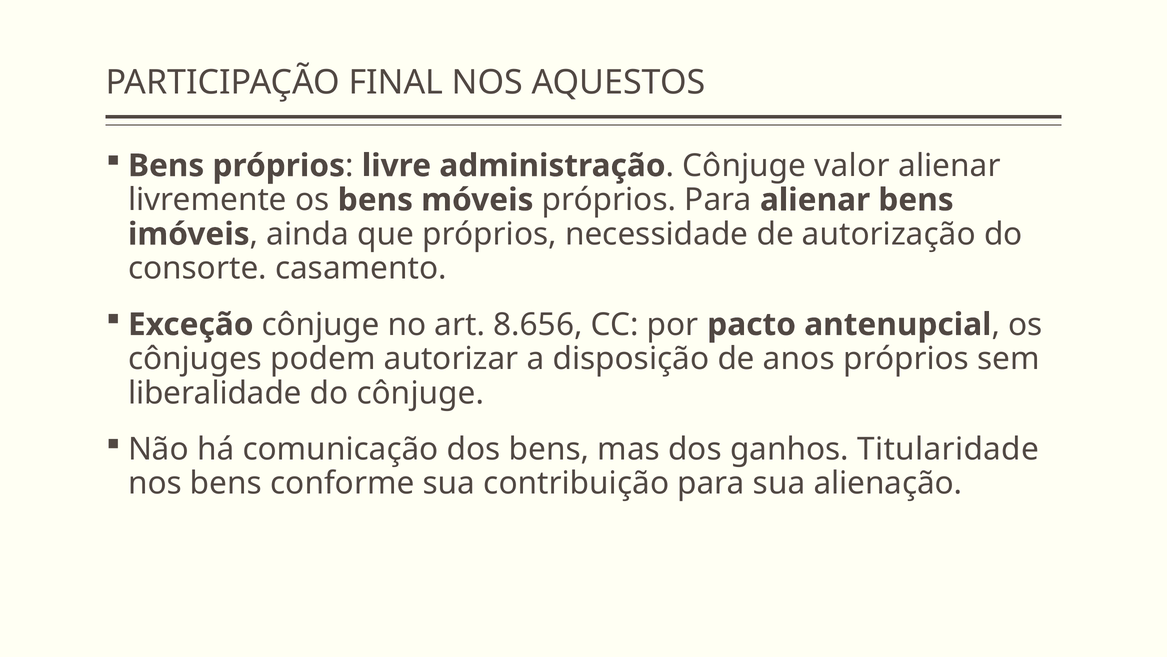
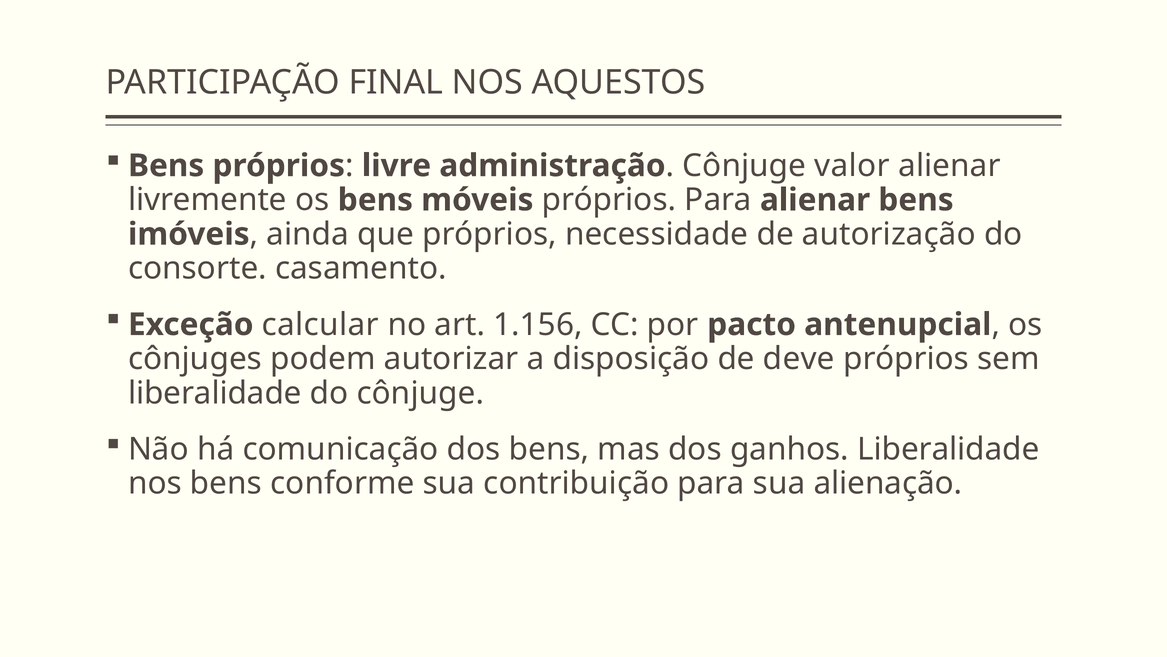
Exceção cônjuge: cônjuge -> calcular (320, 324)
8.656: 8.656 -> 1.156 (538, 324)
anos: anos -> deve (799, 359)
ganhos Titularidade: Titularidade -> Liberalidade (948, 449)
